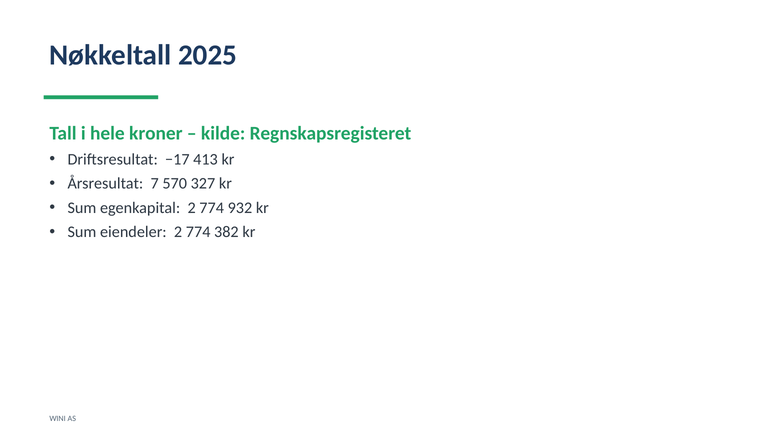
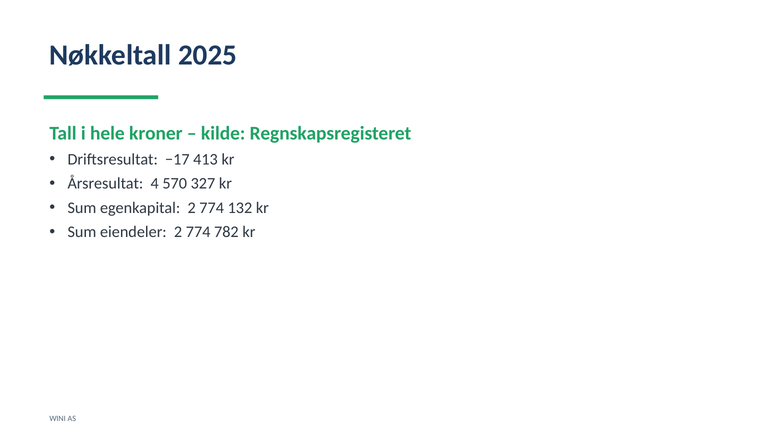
7: 7 -> 4 (155, 184)
932: 932 -> 132 (240, 208)
382: 382 -> 782 (226, 232)
